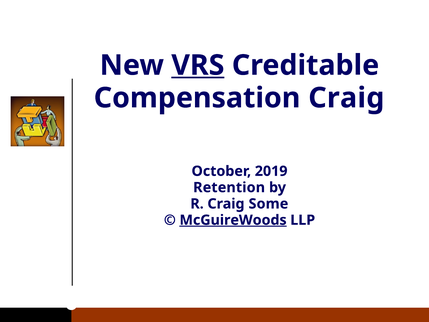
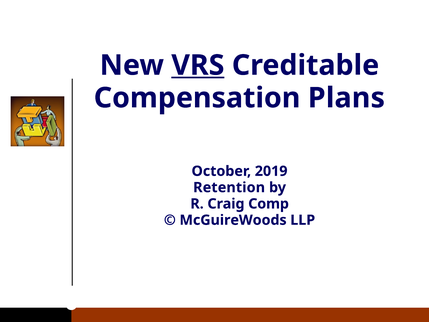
Compensation Craig: Craig -> Plans (346, 98)
Some: Some -> Comp (269, 204)
McGuireWoods underline: present -> none (233, 220)
